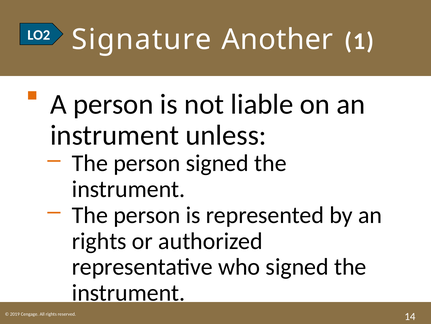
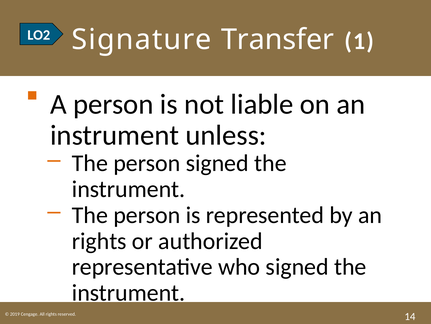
Another: Another -> Transfer (278, 40)
